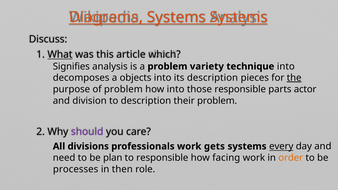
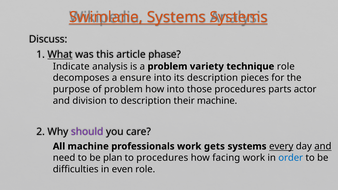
Diagrams: Diagrams -> Swimlane (106, 17)
which: which -> phase (165, 55)
Signifies: Signifies -> Indicate (71, 66)
technique into: into -> role (286, 66)
objects: objects -> ensure (135, 78)
the underline: present -> none (294, 78)
those responsible: responsible -> procedures (240, 89)
their problem: problem -> machine (217, 101)
All divisions: divisions -> machine (88, 146)
and underline: none -> present (323, 146)
to responsible: responsible -> procedures (162, 158)
order colour: orange -> blue (291, 158)
processes: processes -> difficulties (76, 169)
then: then -> even (122, 169)
